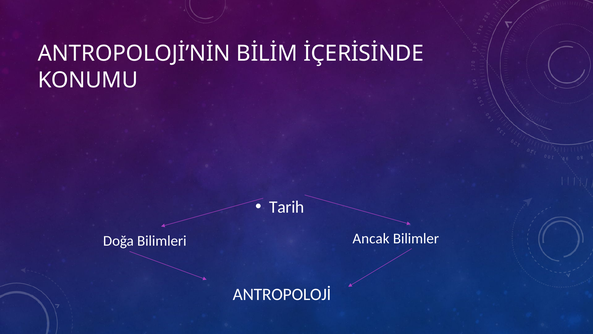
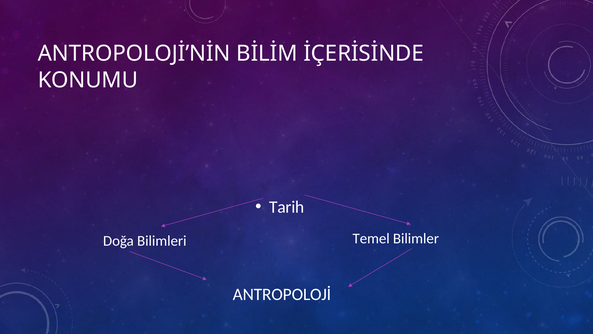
Ancak: Ancak -> Temel (371, 238)
